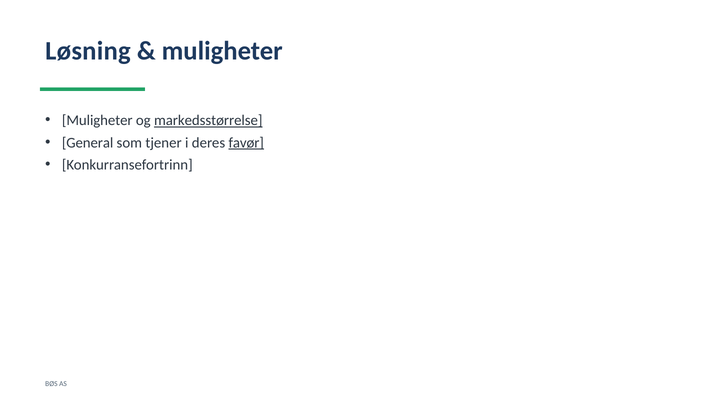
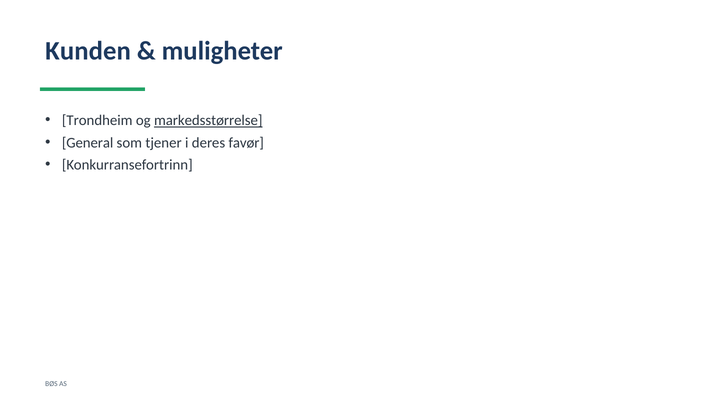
Løsning: Løsning -> Kunden (88, 51)
Muligheter: Muligheter -> Trondheim (97, 120)
favør underline: present -> none (246, 143)
